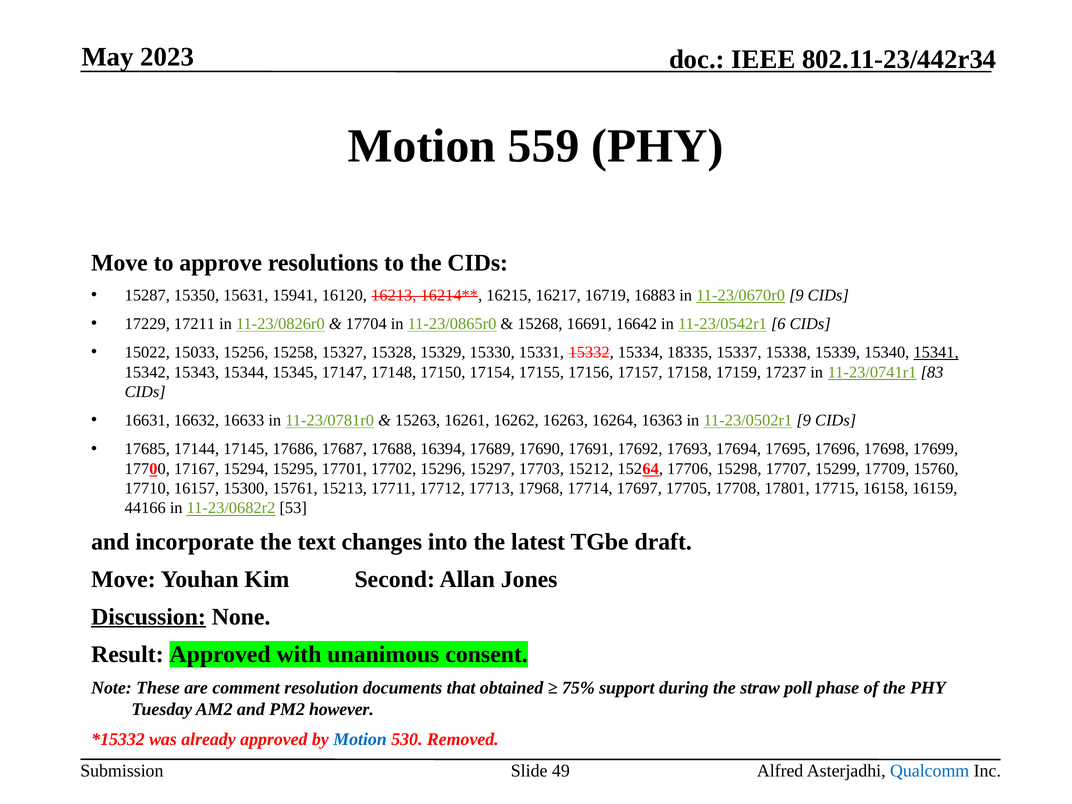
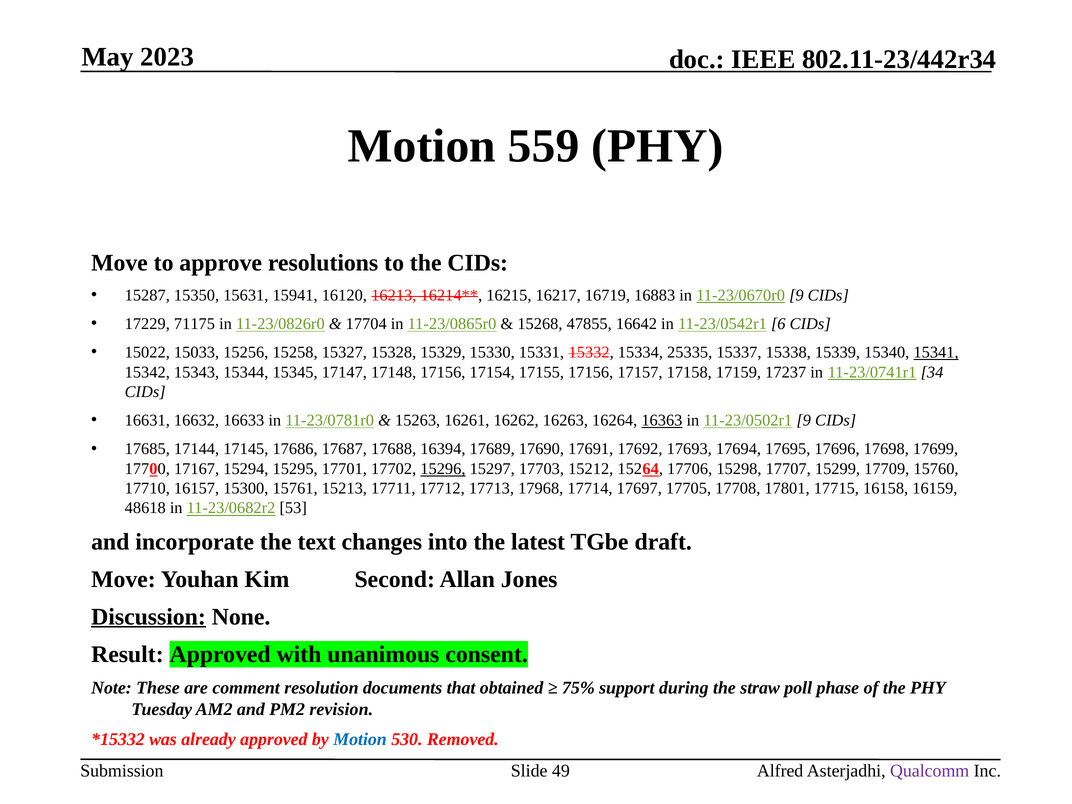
17211: 17211 -> 71175 (194, 324)
16691: 16691 -> 47855 (589, 324)
18335: 18335 -> 25335 (690, 352)
17148 17150: 17150 -> 17156 (443, 372)
83: 83 -> 34 (932, 372)
16363 underline: none -> present (662, 420)
15296 underline: none -> present (443, 469)
44166: 44166 -> 48618 (145, 508)
however: however -> revision (341, 709)
Qualcomm colour: blue -> purple (930, 771)
